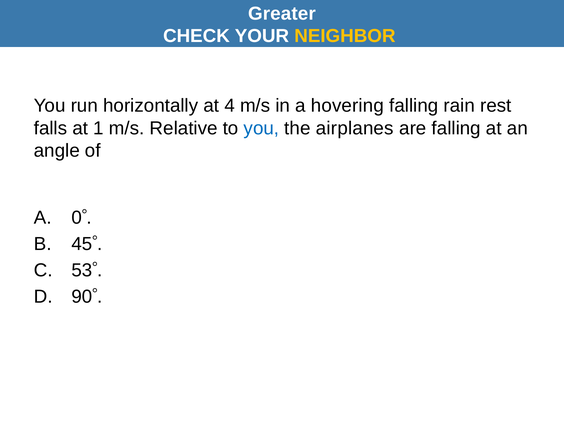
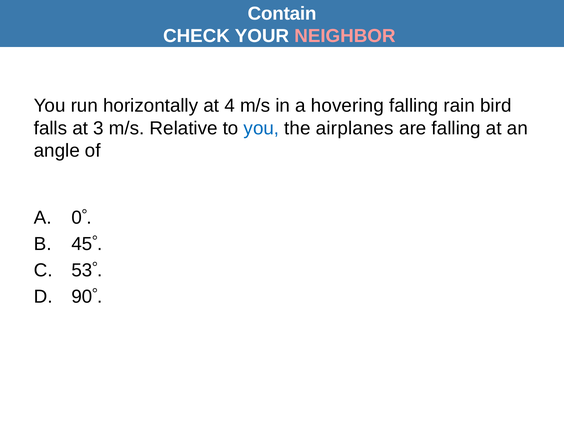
Greater: Greater -> Contain (282, 14)
NEIGHBOR colour: yellow -> pink (345, 36)
rest: rest -> bird (496, 106)
1: 1 -> 3 (99, 128)
